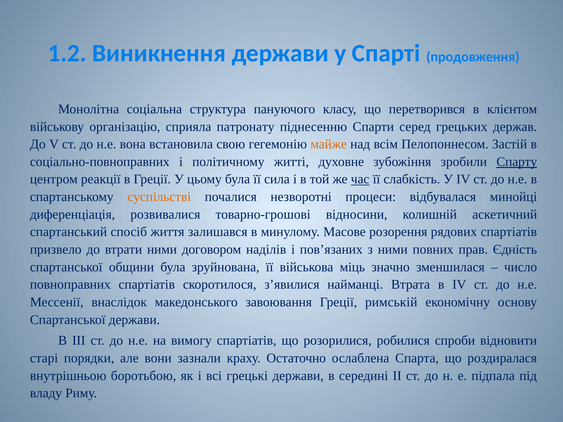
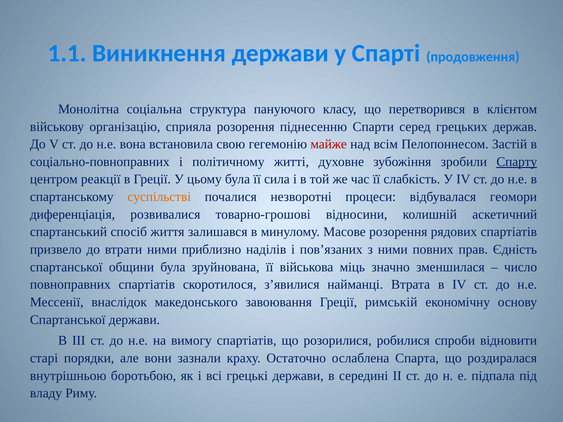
1.2: 1.2 -> 1.1 (67, 53)
сприяла патронату: патронату -> розорення (246, 127)
майже colour: orange -> red (329, 144)
час underline: present -> none (360, 179)
минойці: минойці -> геомори (513, 197)
договором: договором -> приблизно (212, 250)
